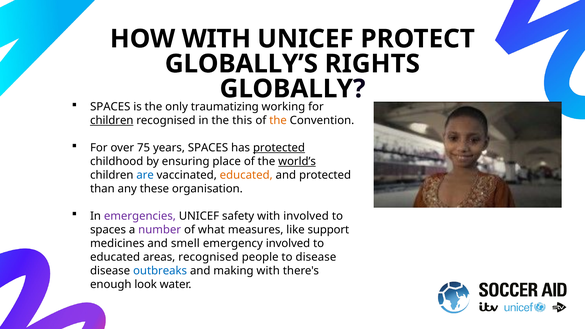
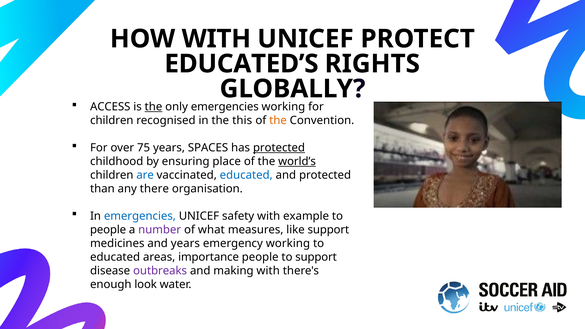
GLOBALLY’S: GLOBALLY’S -> EDUCATED’S (241, 64)
SPACES: SPACES -> ACCESS (110, 107)
the underline: none -> present (153, 107)
only traumatizing: traumatizing -> emergencies (225, 107)
children underline: present -> none (112, 121)
educated colour: orange -> blue (246, 175)
these: these -> there (154, 189)
emergencies colour: purple -> blue (140, 216)
with involved: involved -> example (306, 216)
spaces: spaces -> people (108, 230)
and smell: smell -> years (185, 243)
emergency involved: involved -> working (288, 243)
areas recognised: recognised -> importance (209, 257)
to disease: disease -> support (316, 257)
outbreaks colour: blue -> purple (160, 271)
